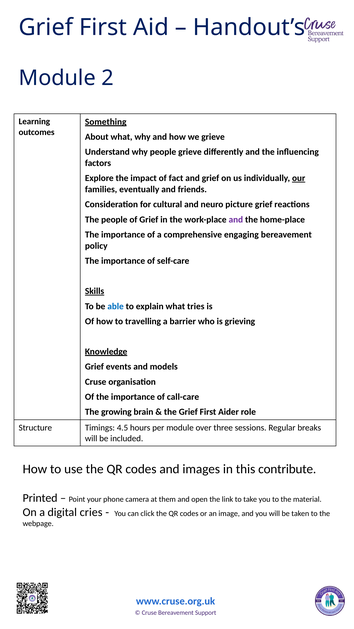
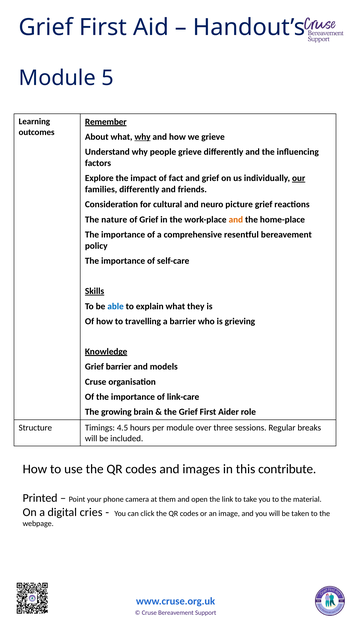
2: 2 -> 5 (108, 78)
Something: Something -> Remember (106, 122)
why underline: none -> present (143, 137)
families eventually: eventually -> differently (139, 189)
The people: people -> nature (114, 220)
and colour: purple -> orange (236, 220)
engaging: engaging -> resentful (241, 235)
tries: tries -> they (196, 306)
Grief events: events -> barrier (119, 367)
call-care: call-care -> link-care (183, 397)
